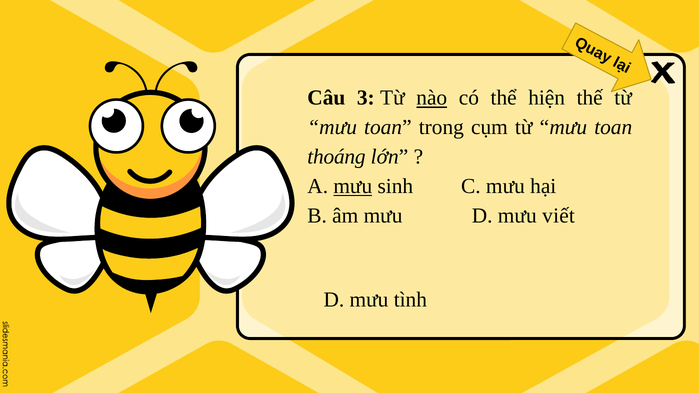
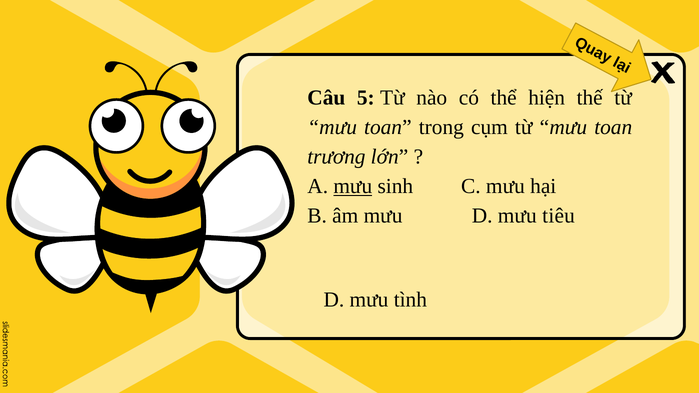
3: 3 -> 5 (366, 98)
nào underline: present -> none (432, 98)
thoáng: thoáng -> trương (336, 157)
viết: viết -> tiêu (559, 216)
